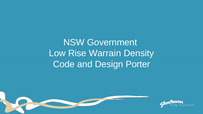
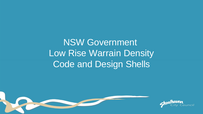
Porter: Porter -> Shells (138, 64)
